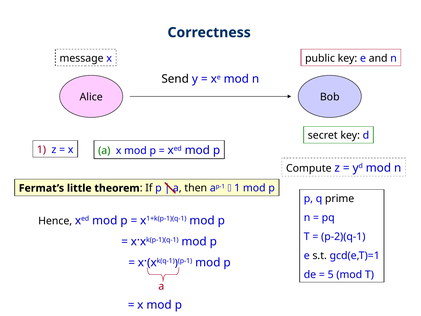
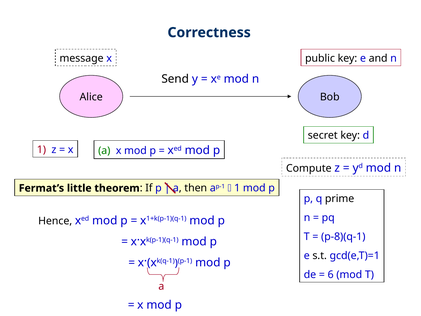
p-2)(q-1: p-2)(q-1 -> p-8)(q-1 (343, 236)
5: 5 -> 6 (331, 274)
